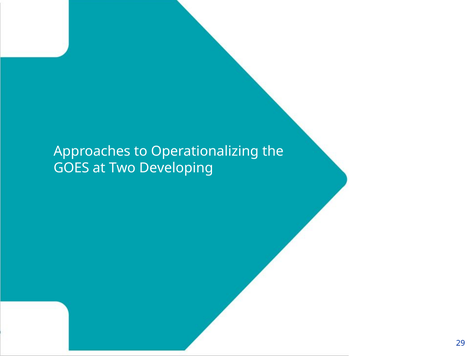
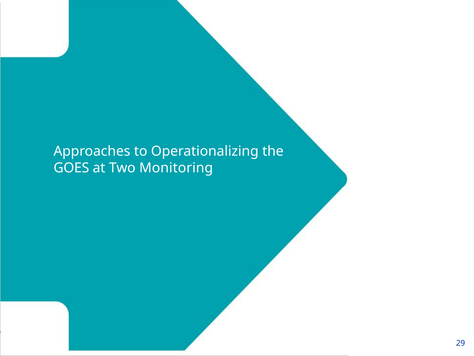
Developing: Developing -> Monitoring (176, 168)
